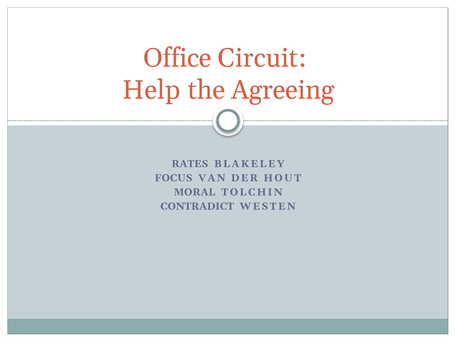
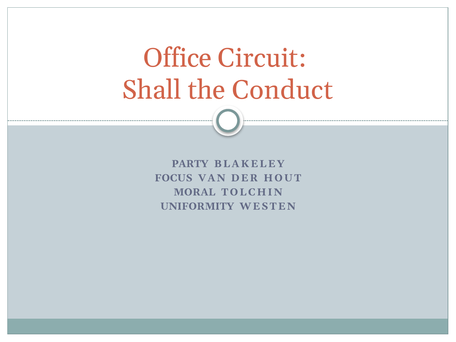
Help: Help -> Shall (152, 90)
Agreeing: Agreeing -> Conduct (283, 90)
RATES: RATES -> PARTY (190, 164)
CONTRADICT: CONTRADICT -> UNIFORMITY (197, 206)
